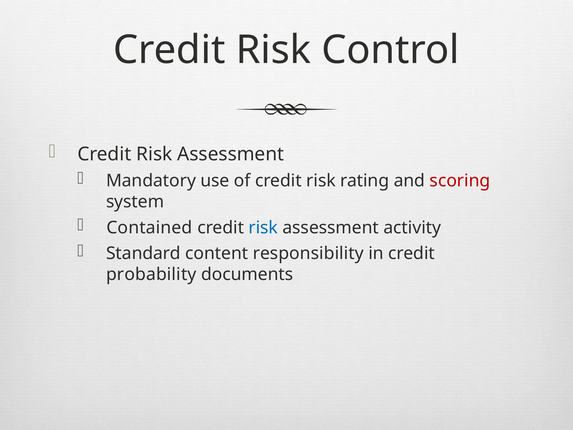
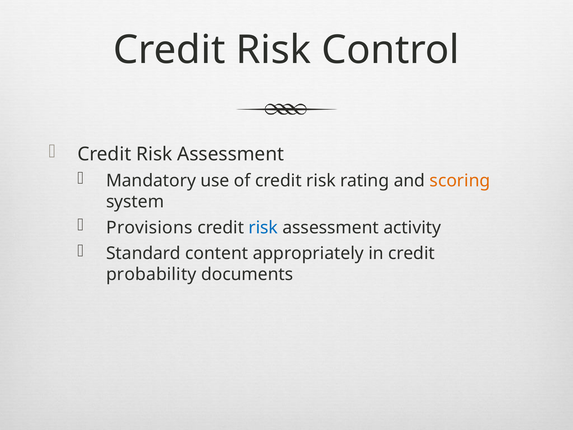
scoring colour: red -> orange (460, 181)
Contained: Contained -> Provisions (149, 228)
responsibility: responsibility -> appropriately (308, 253)
